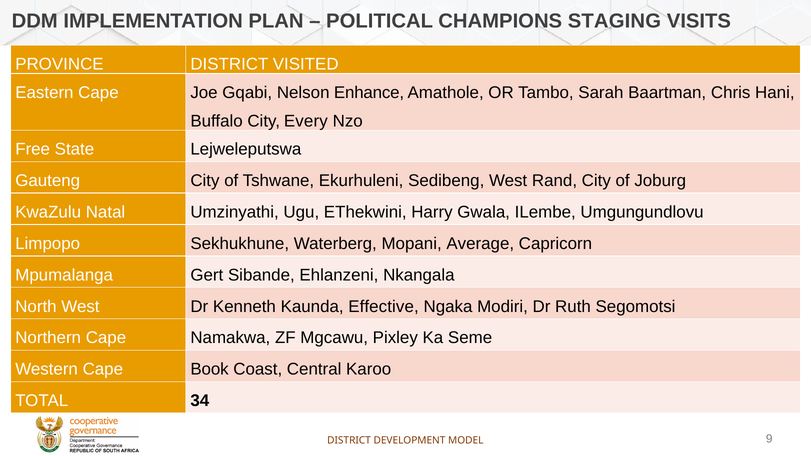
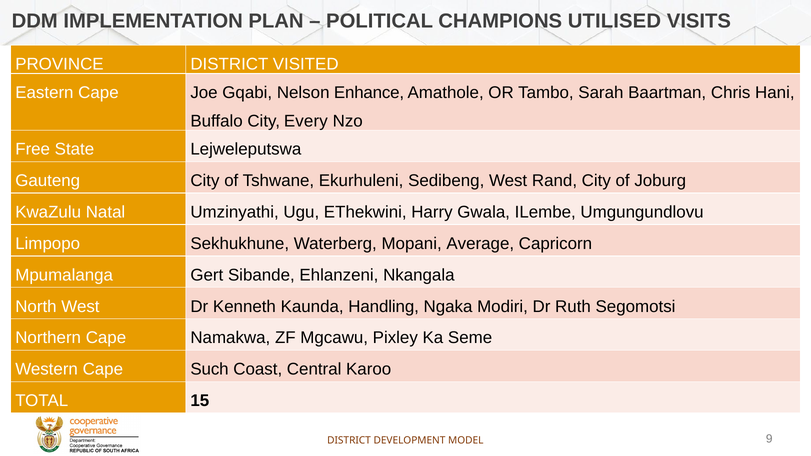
STAGING: STAGING -> UTILISED (614, 21)
Effective: Effective -> Handling (384, 307)
Book: Book -> Such (210, 369)
34: 34 -> 15 (200, 401)
